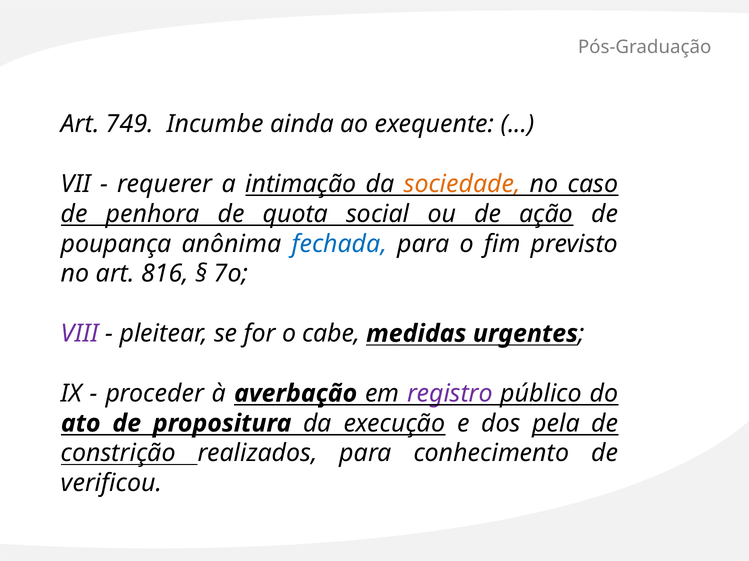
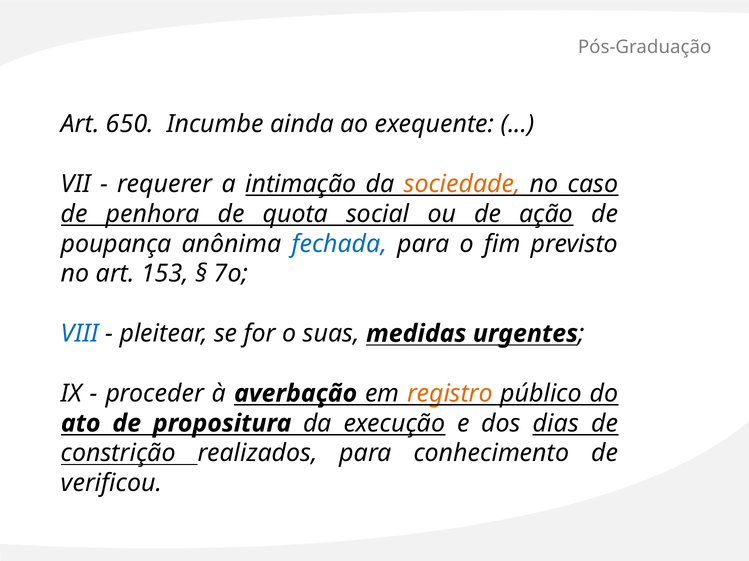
749: 749 -> 650 (130, 124)
816: 816 -> 153 (165, 274)
VIII colour: purple -> blue (80, 334)
cabe: cabe -> suas (331, 334)
registro colour: purple -> orange (450, 394)
pela: pela -> dias (556, 424)
